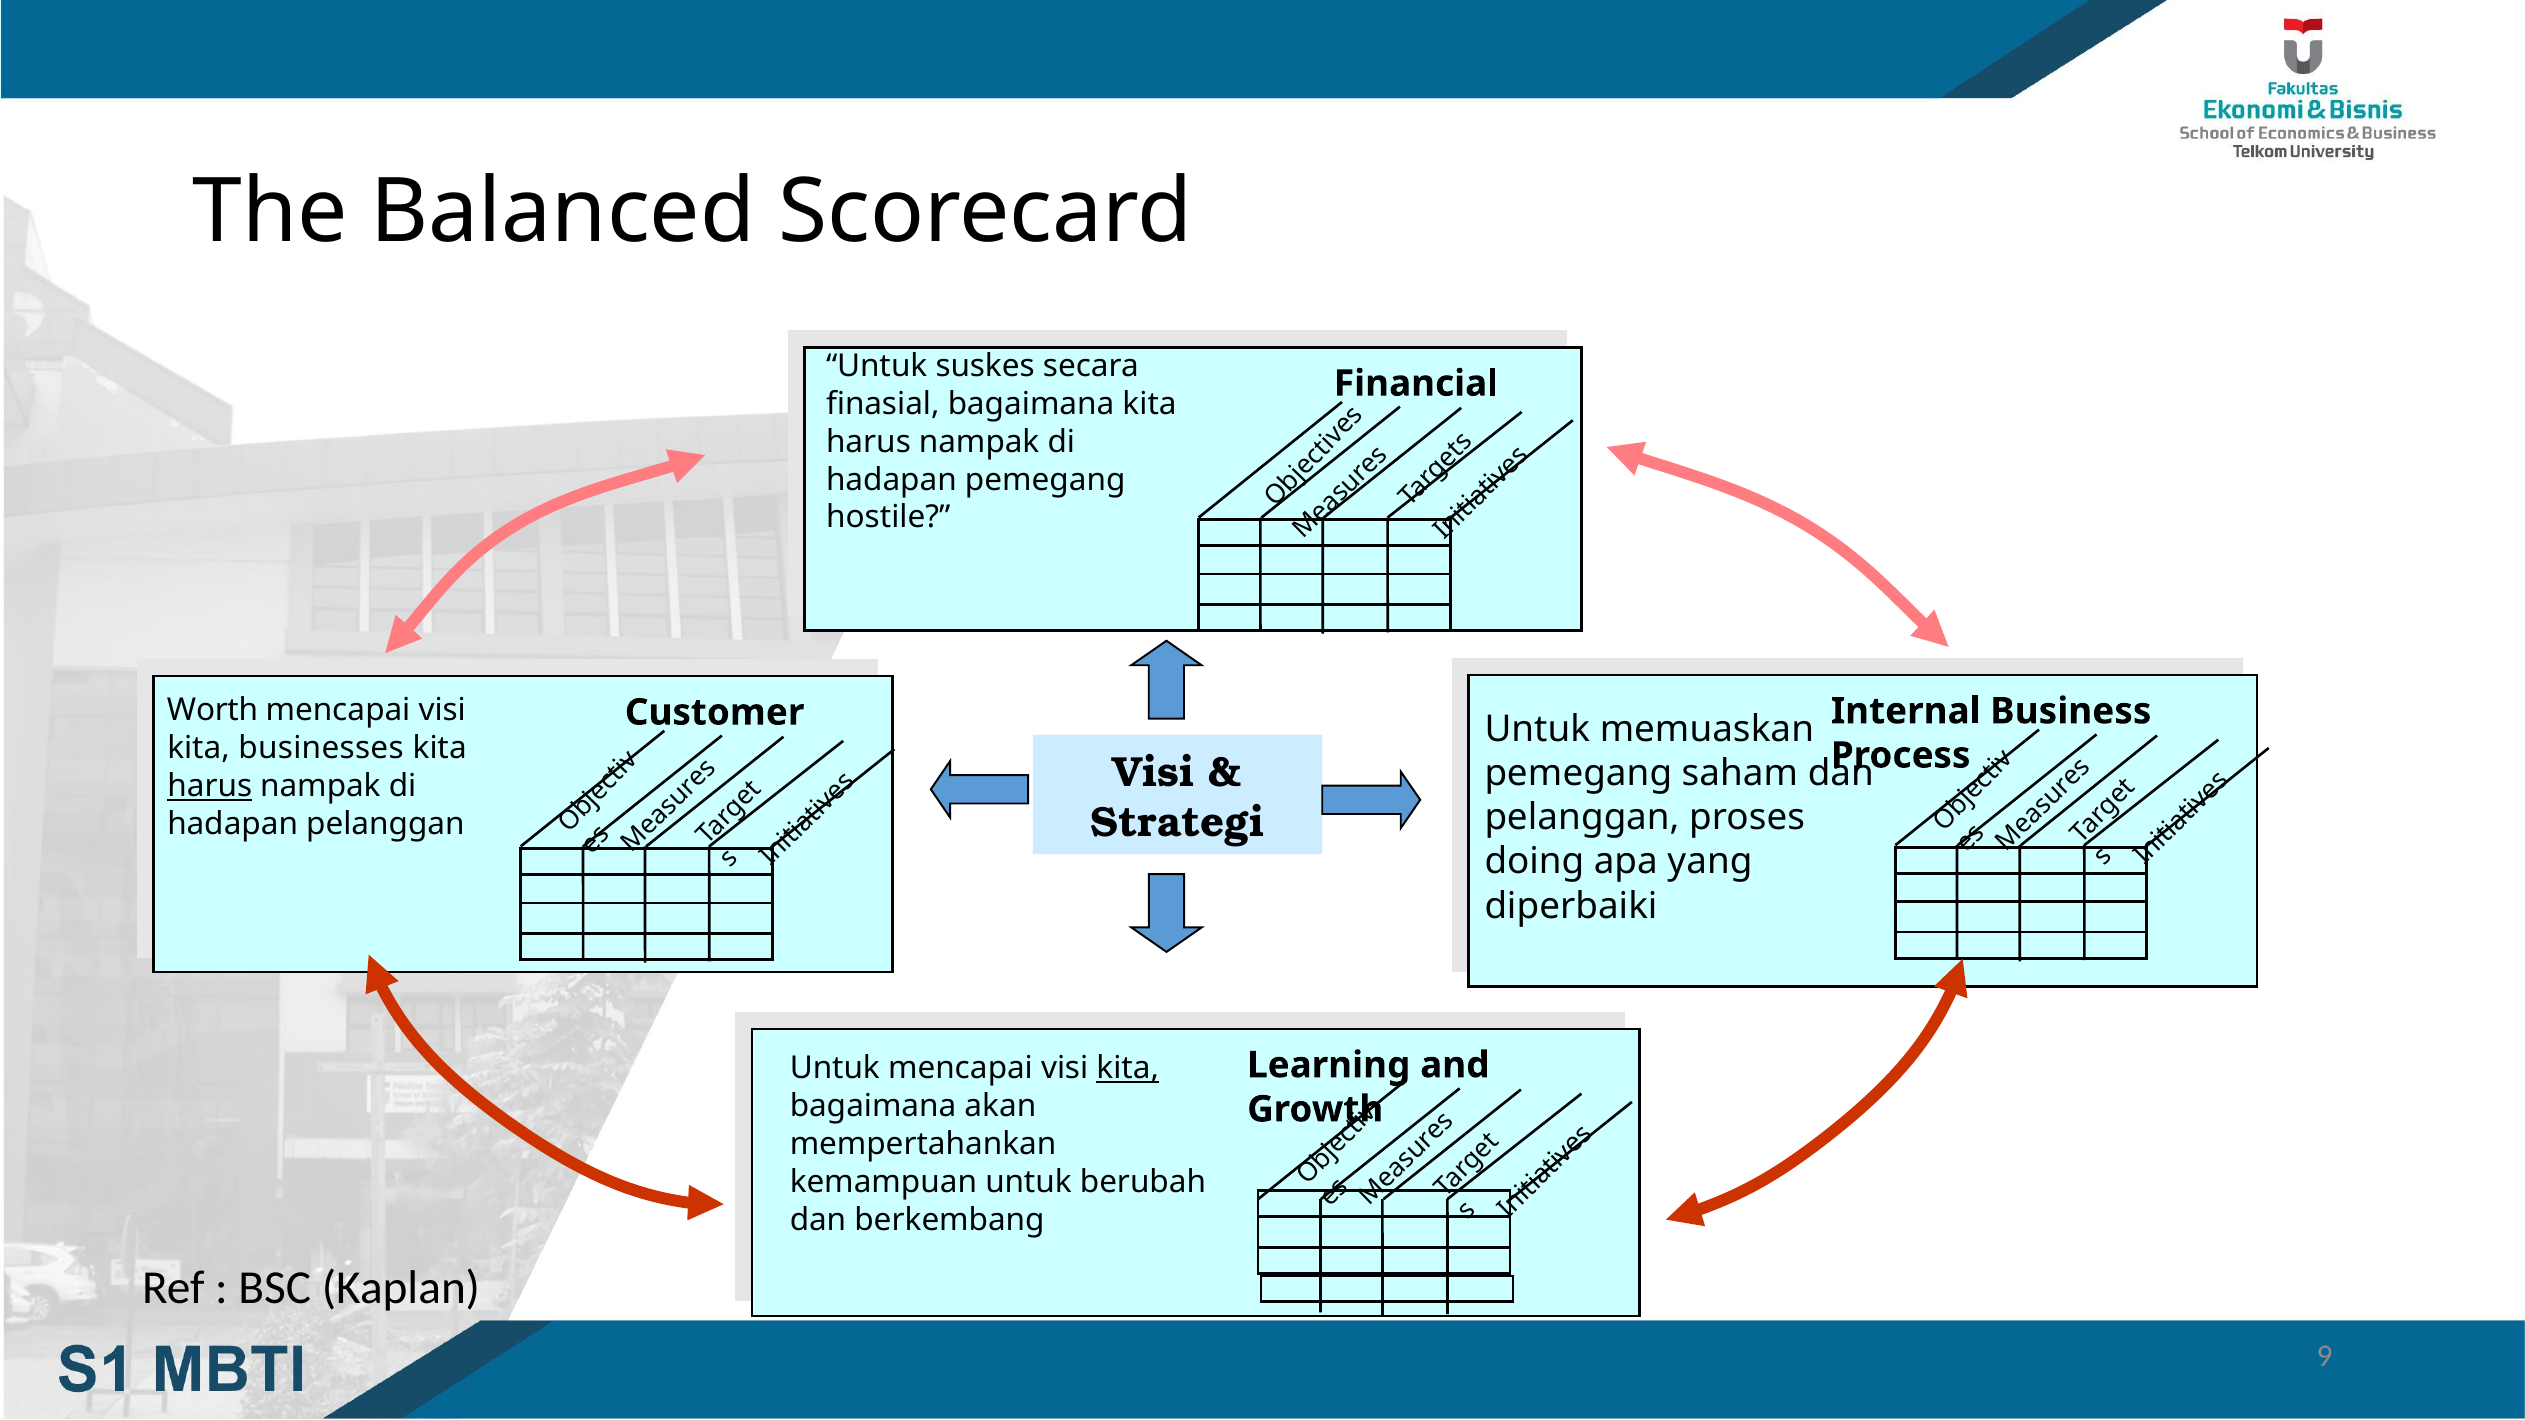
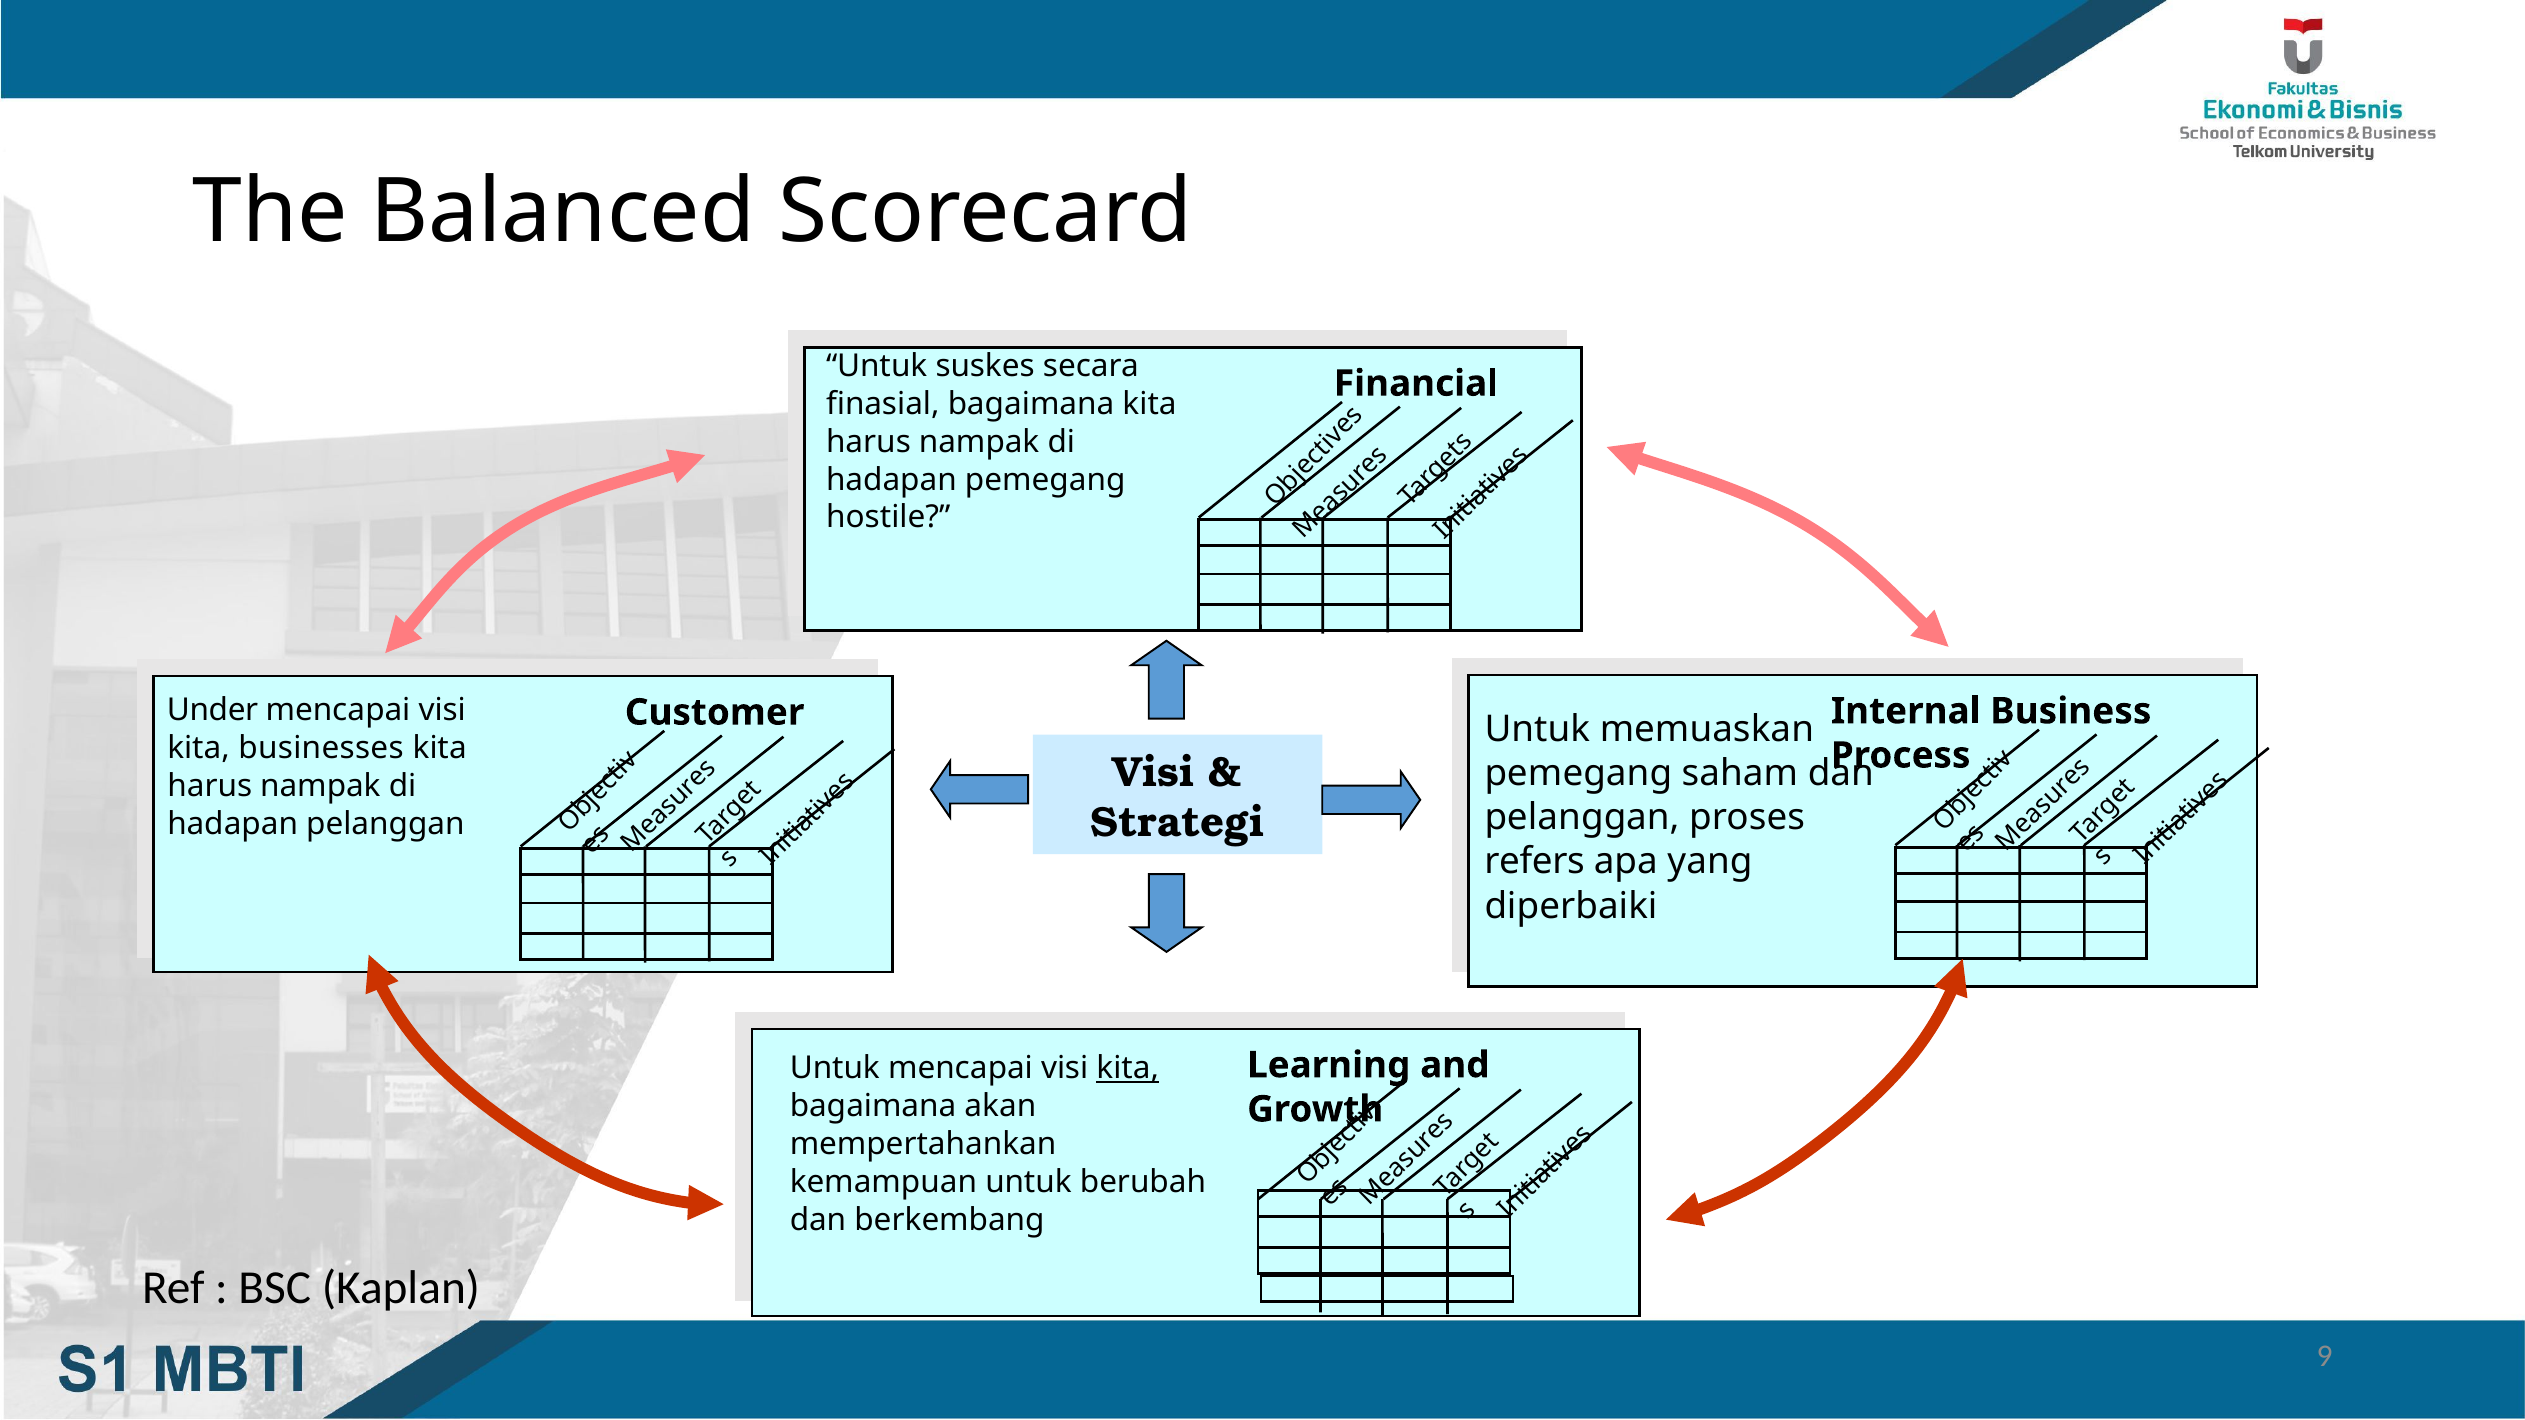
Worth: Worth -> Under (213, 711)
harus underline: present -> none (210, 786)
doing: doing -> refers (1535, 862)
